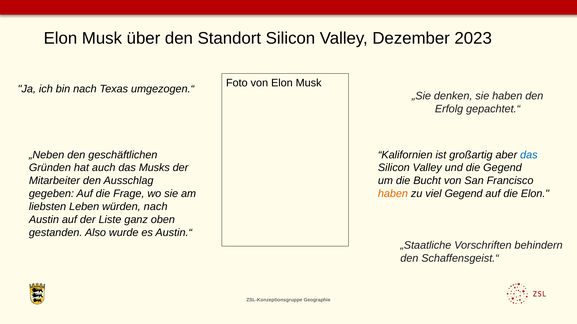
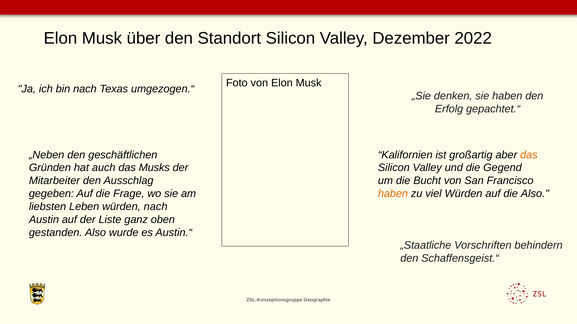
2023: 2023 -> 2022 (473, 38)
das colour: blue -> orange (529, 155)
viel Gegend: Gegend -> Würden (464, 194)
die Elon: Elon -> Also (535, 194)
